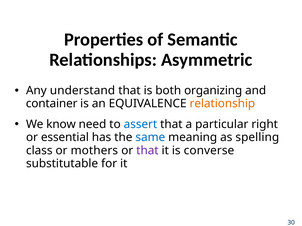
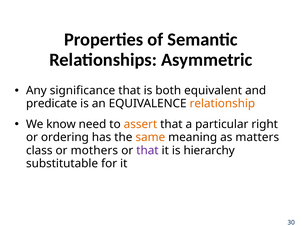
understand: understand -> significance (83, 91)
organizing: organizing -> equivalent (213, 91)
container: container -> predicate (52, 104)
assert colour: blue -> orange (140, 124)
essential: essential -> ordering (65, 138)
same colour: blue -> orange (150, 138)
spelling: spelling -> matters (257, 138)
converse: converse -> hierarchy (209, 151)
